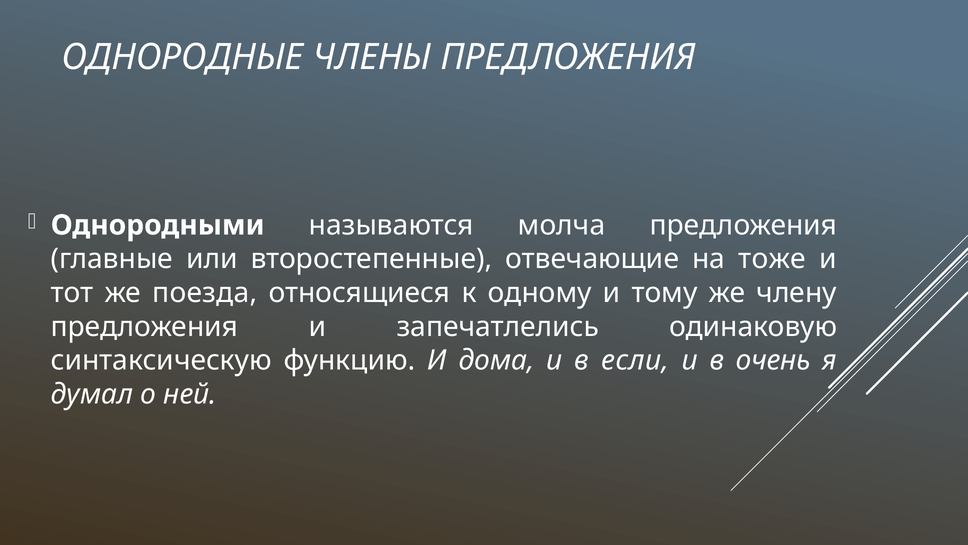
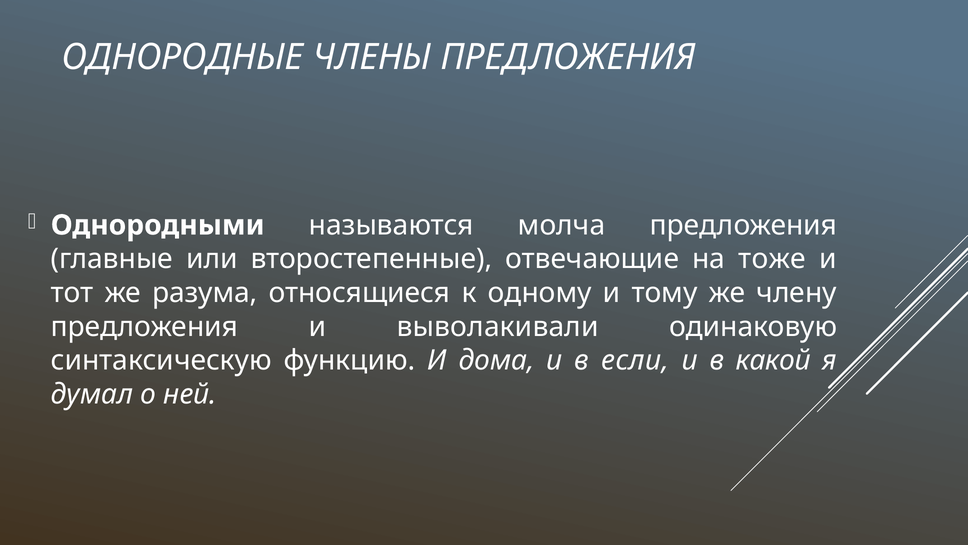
поезда: поезда -> разума (205, 293)
запечатлелись: запечатлелись -> выволакивали (498, 326)
очень: очень -> какой (773, 360)
